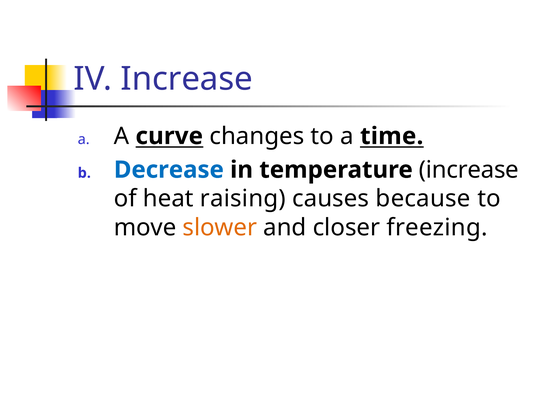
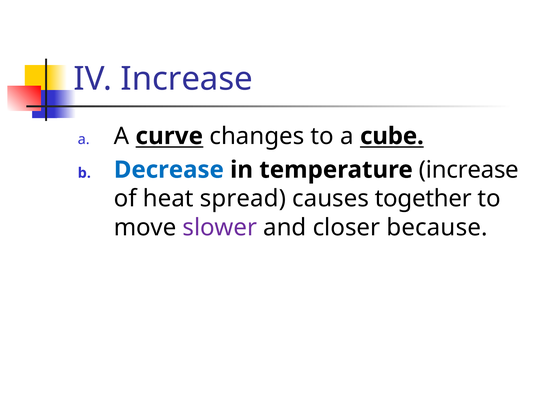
time: time -> cube (392, 136)
raising: raising -> spread (243, 199)
because: because -> together (423, 199)
slower colour: orange -> purple (220, 228)
freezing: freezing -> because (437, 228)
